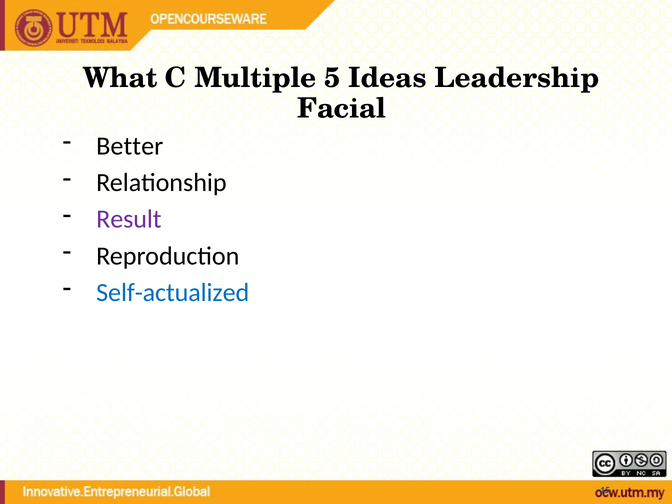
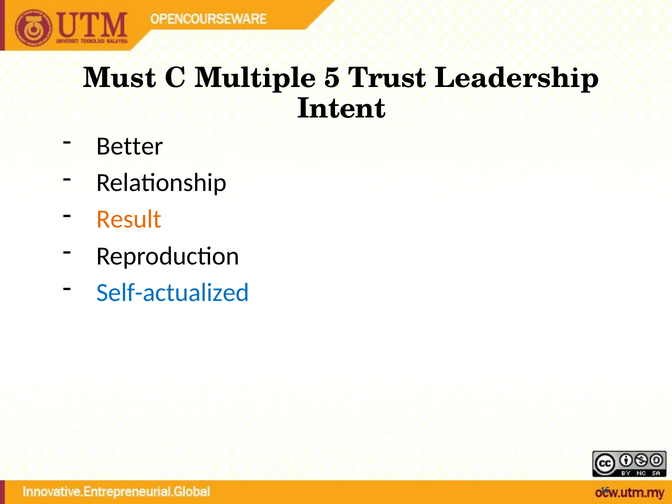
What: What -> Must (120, 78)
Ideas: Ideas -> Trust (388, 78)
Facial: Facial -> Intent (342, 108)
Result colour: purple -> orange (129, 219)
